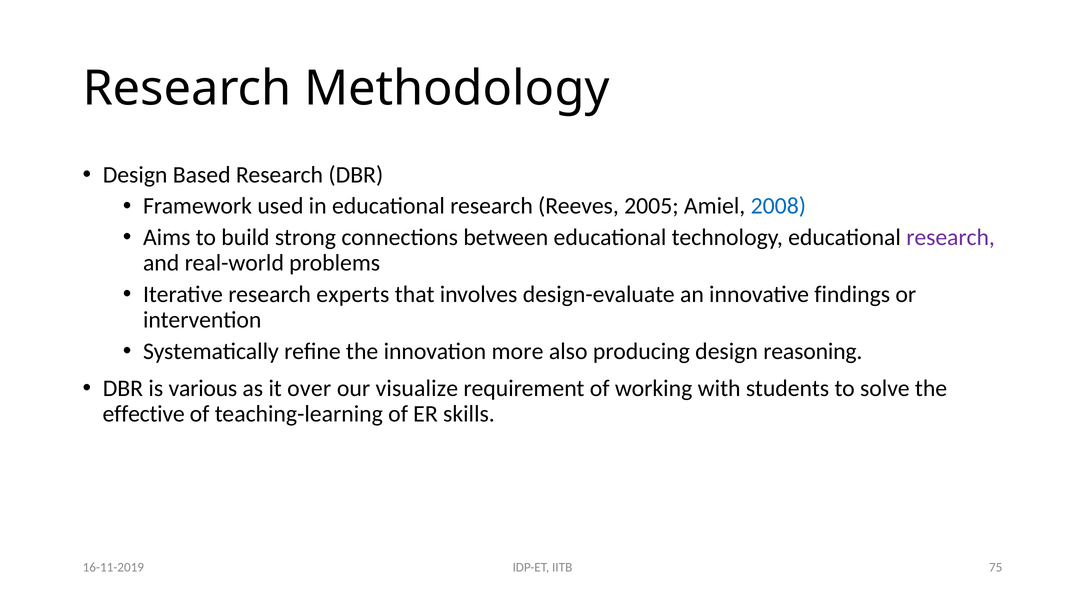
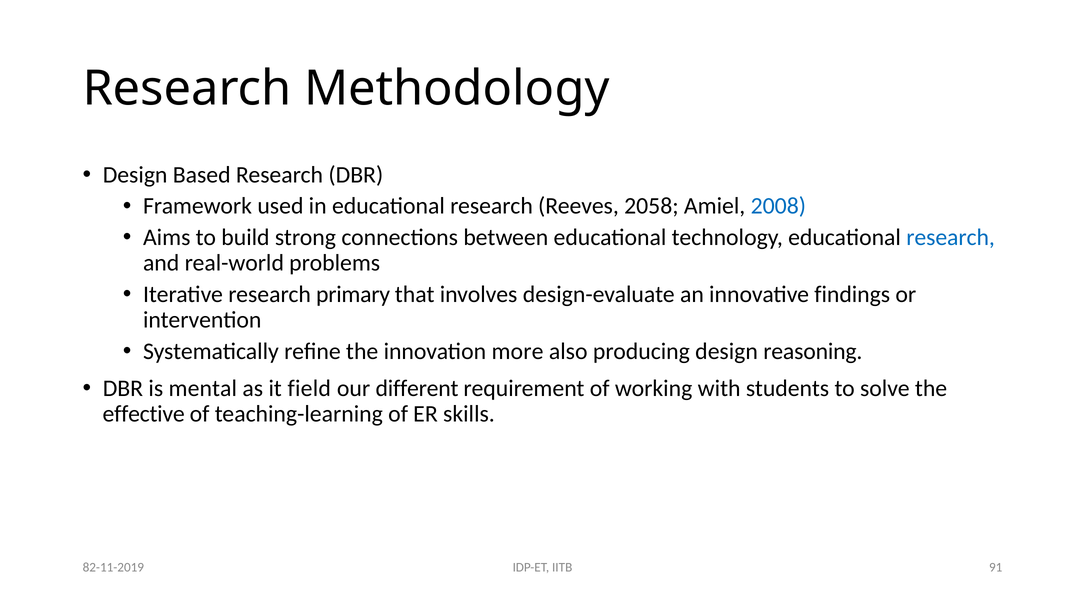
2005: 2005 -> 2058 (651, 206)
research colour: purple -> blue (951, 237)
experts: experts -> primary (353, 294)
various: various -> mental (203, 388)
over: over -> field (309, 388)
visualize: visualize -> different (417, 388)
16-11-2019: 16-11-2019 -> 82-11-2019 (113, 567)
75: 75 -> 91 (996, 567)
